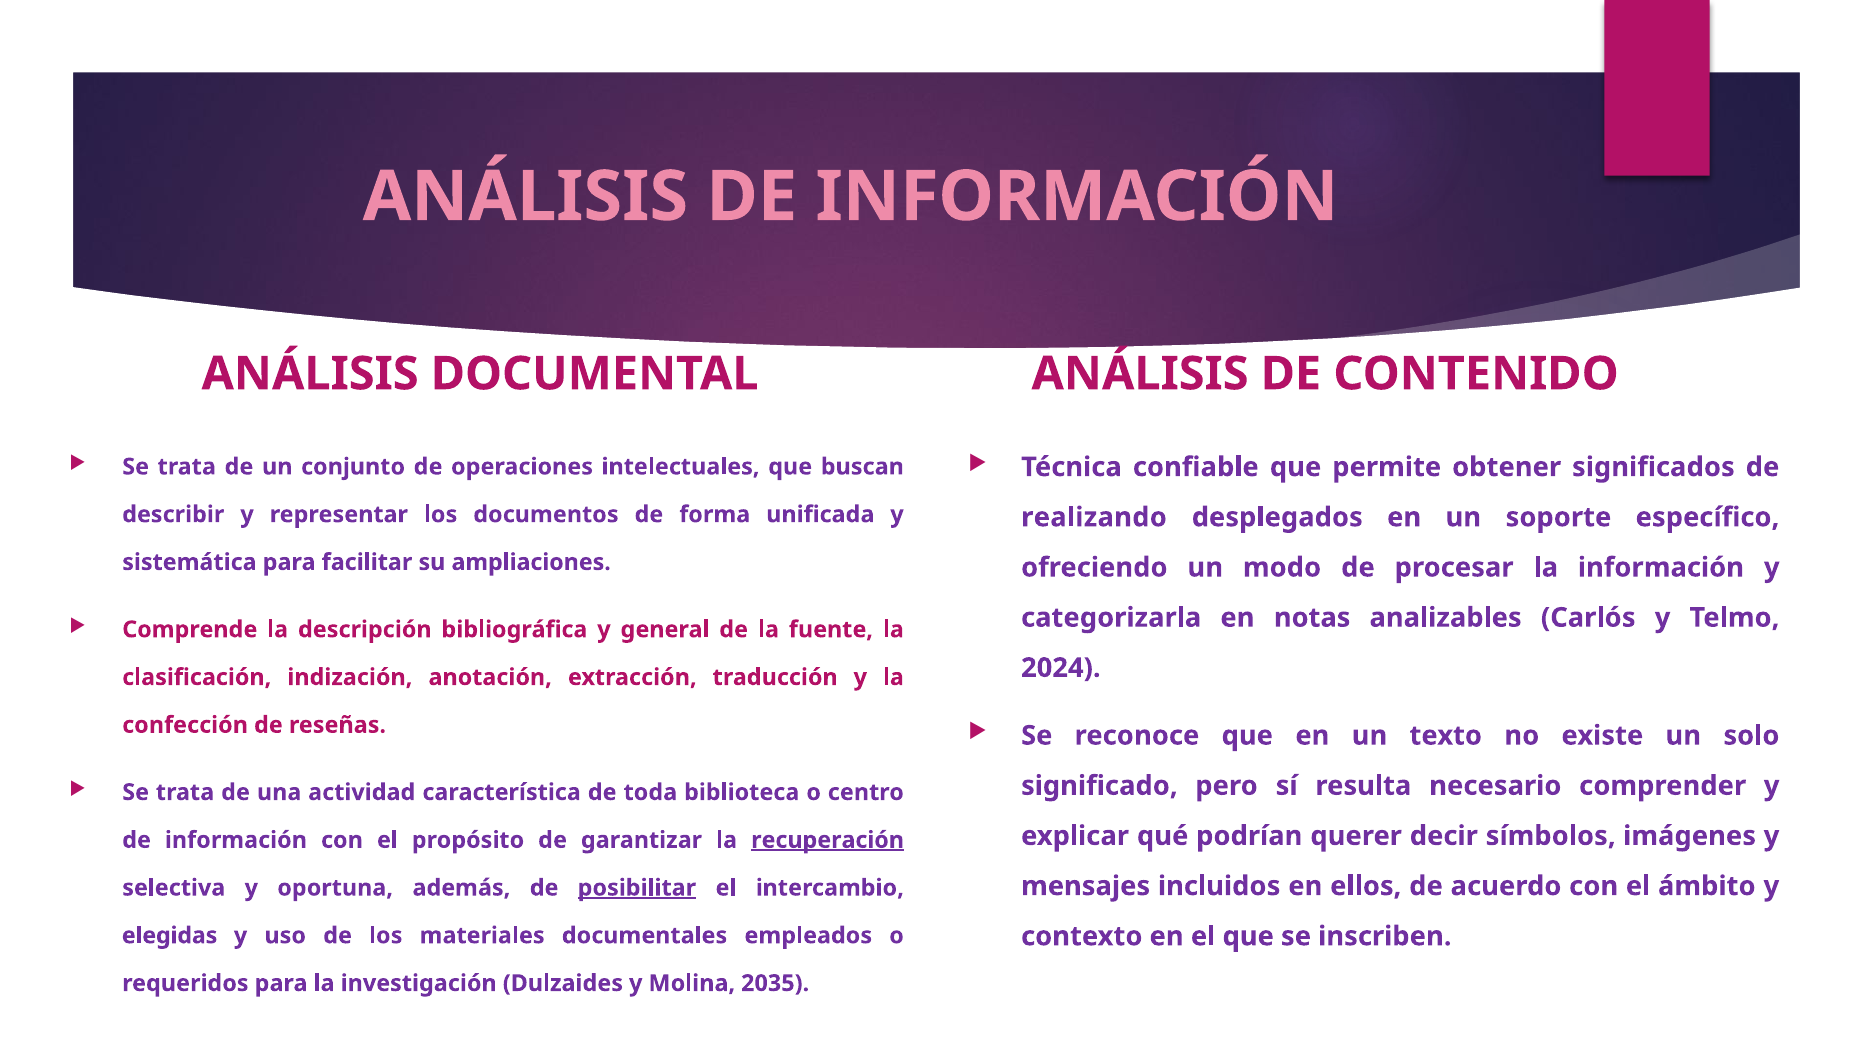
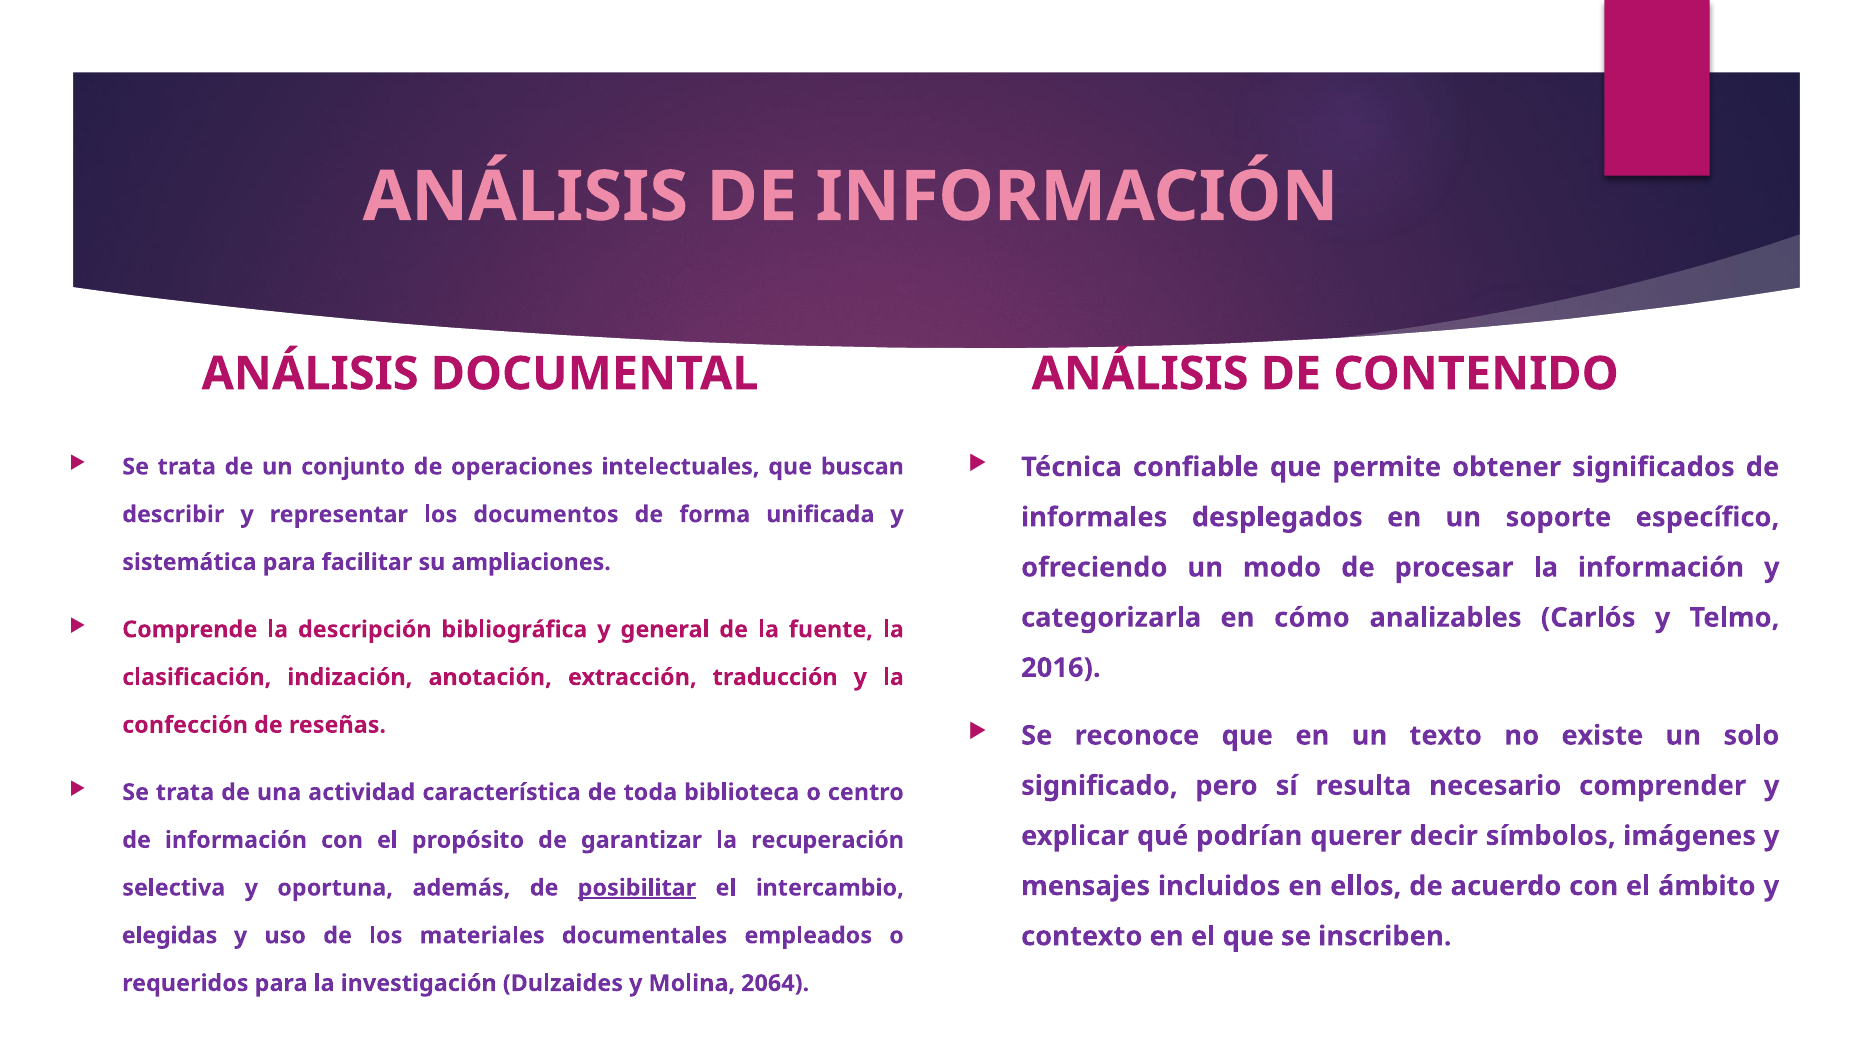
realizando: realizando -> informales (1094, 517)
notas: notas -> cómo (1312, 618)
2024: 2024 -> 2016 (1061, 668)
recuperación underline: present -> none (828, 840)
2035: 2035 -> 2064 (775, 983)
